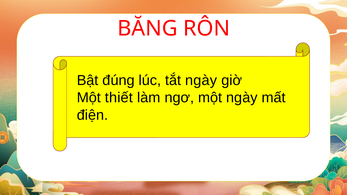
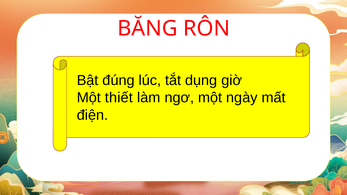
tắt ngày: ngày -> dụng (201, 80)
